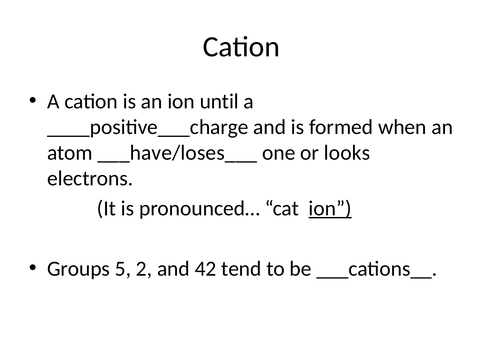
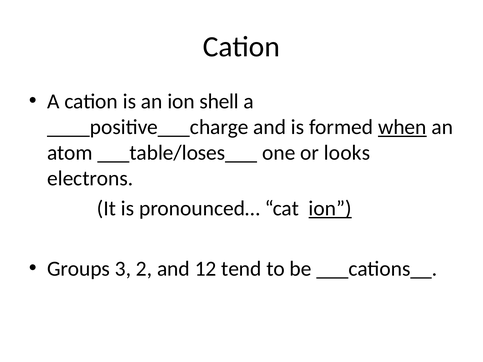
until: until -> shell (219, 101)
when underline: none -> present (402, 127)
___have/loses___: ___have/loses___ -> ___table/loses___ (177, 153)
5: 5 -> 3 (123, 269)
42: 42 -> 12 (206, 269)
